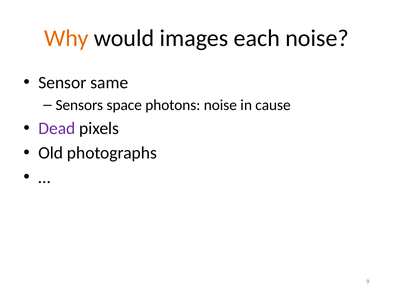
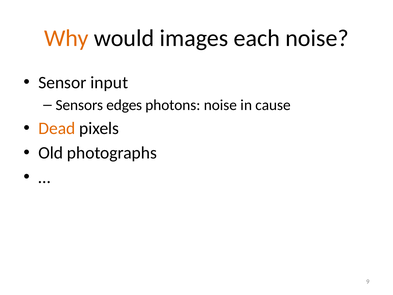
same: same -> input (109, 82)
space: space -> edges (124, 105)
Dead colour: purple -> orange (57, 128)
